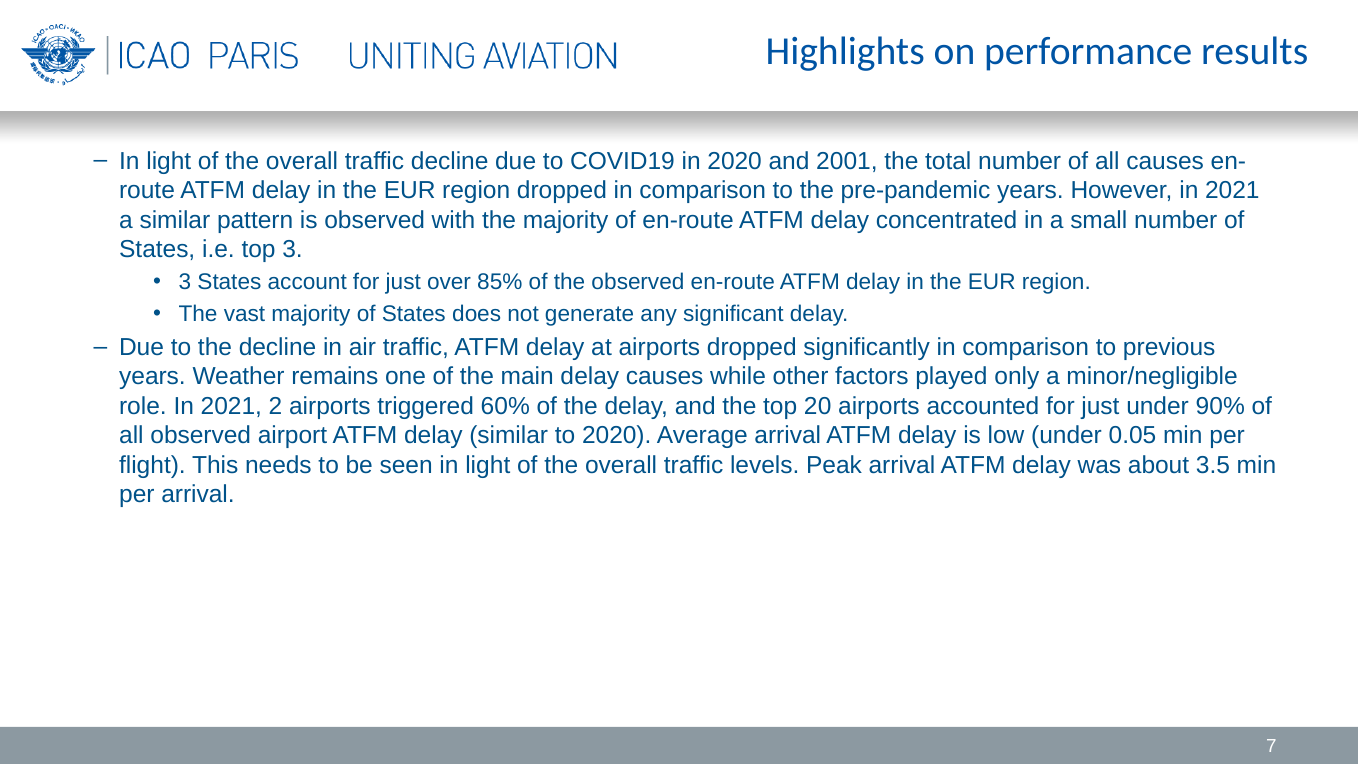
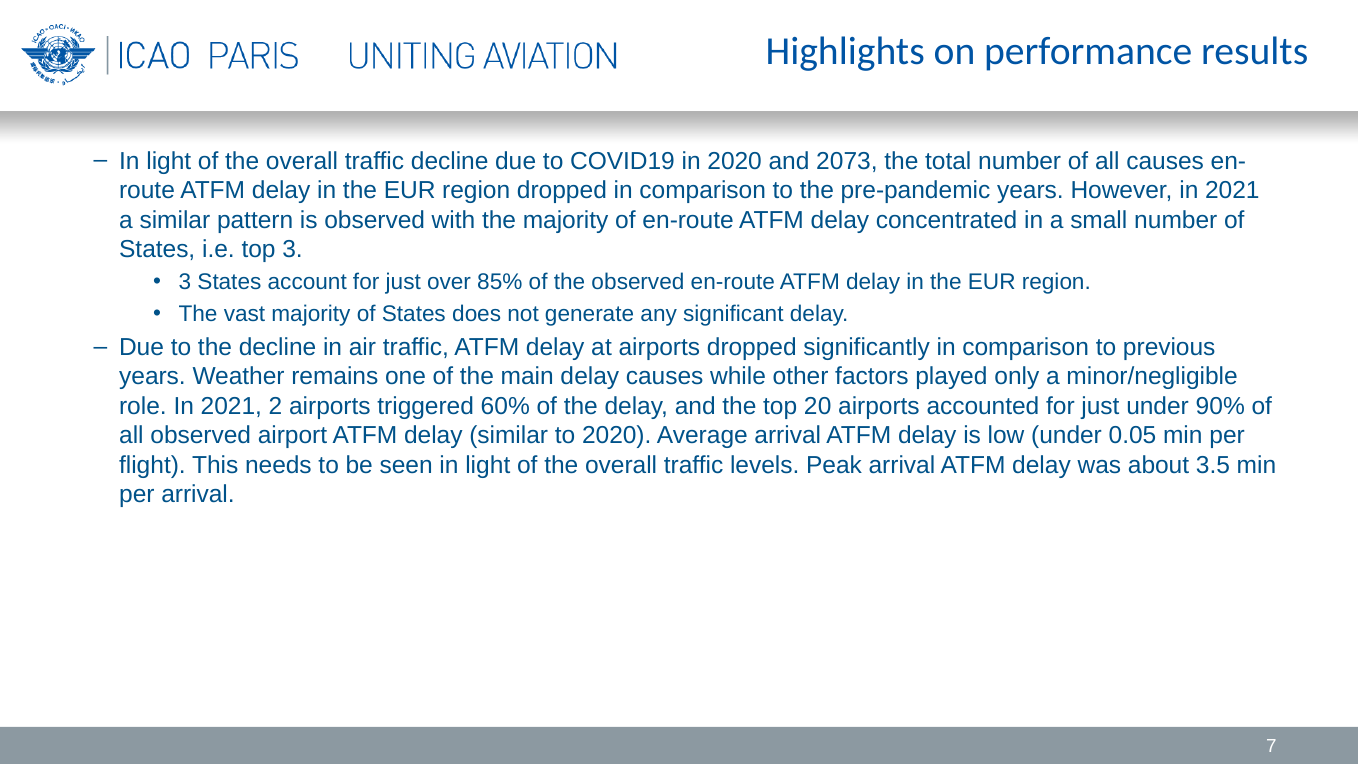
2001: 2001 -> 2073 (847, 161)
